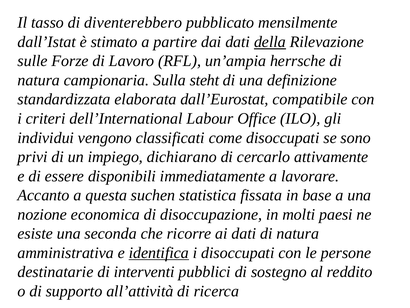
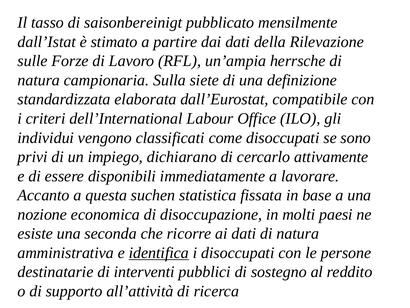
diventerebbero: diventerebbero -> saisonbereinigt (133, 23)
della underline: present -> none (270, 42)
steht: steht -> siete (204, 80)
